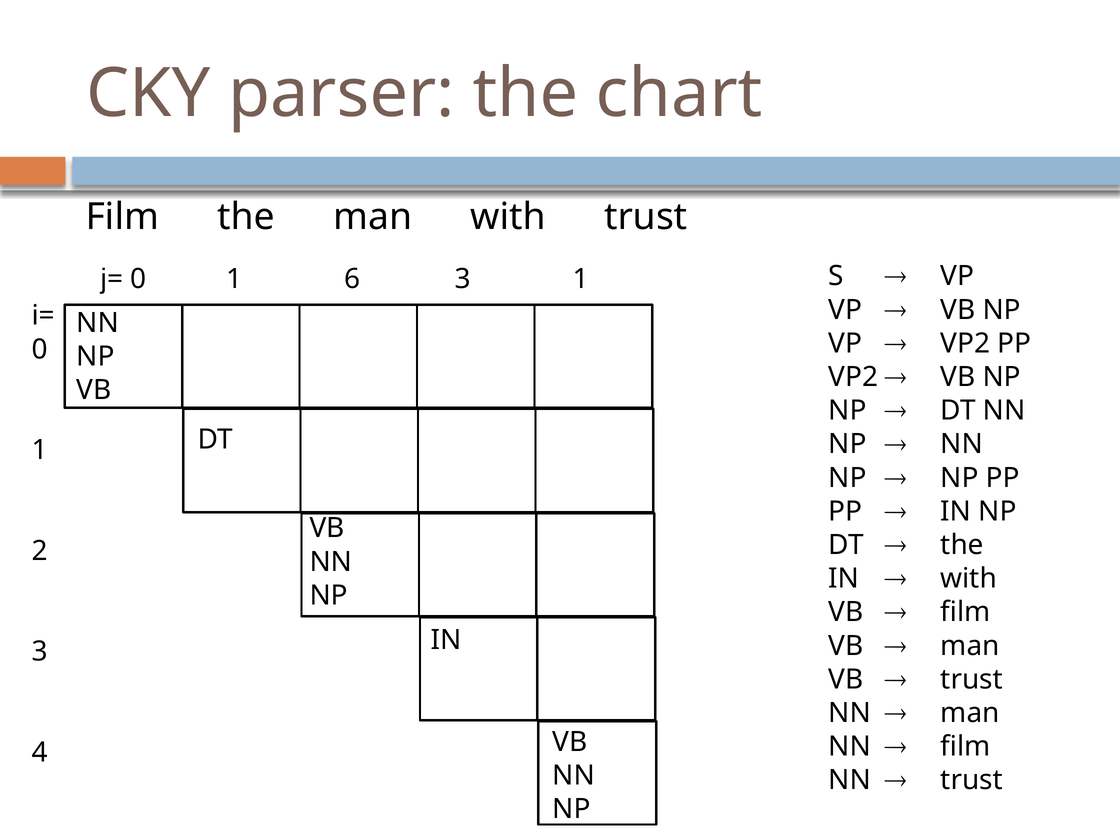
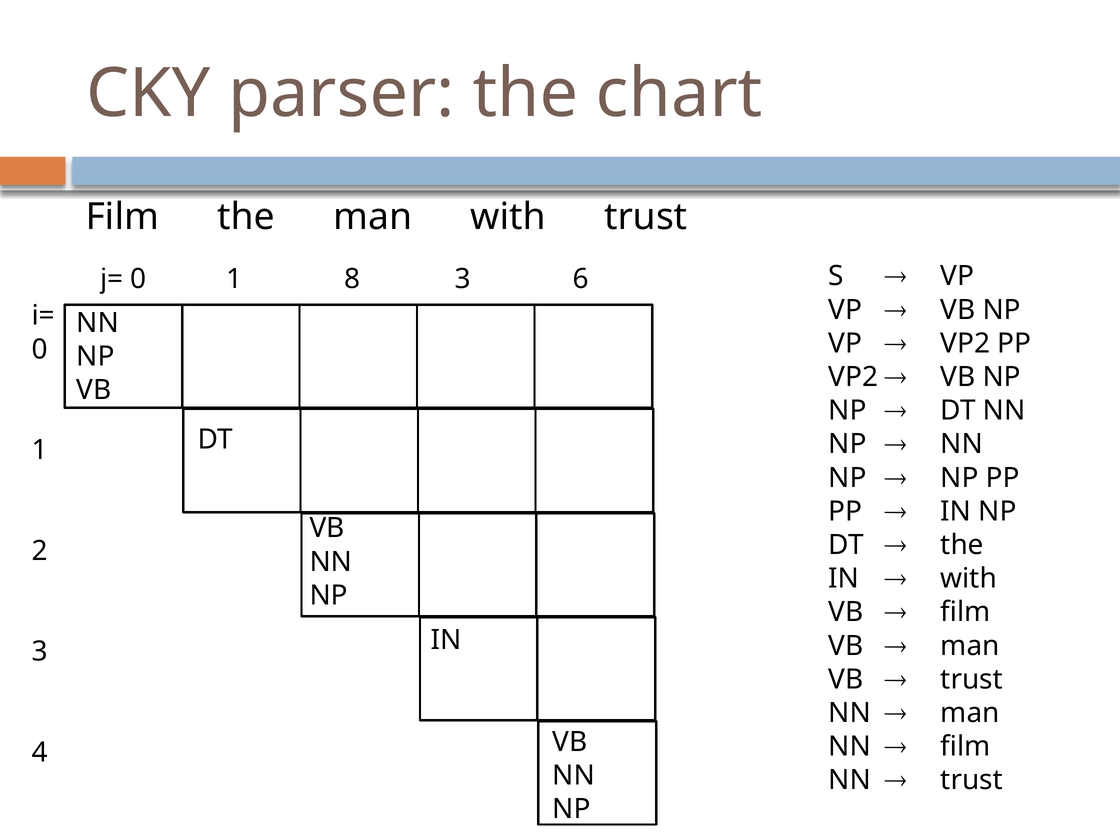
6: 6 -> 8 (352, 279)
3 1: 1 -> 6 (581, 279)
